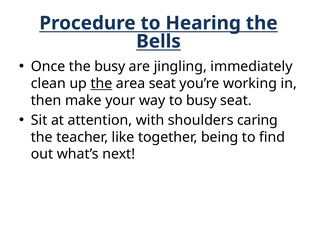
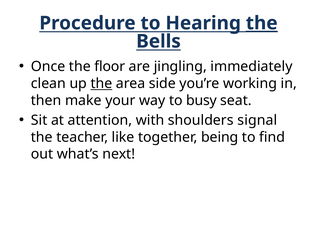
the underline: none -> present (262, 23)
the busy: busy -> floor (110, 67)
area seat: seat -> side (162, 83)
caring: caring -> signal (257, 120)
